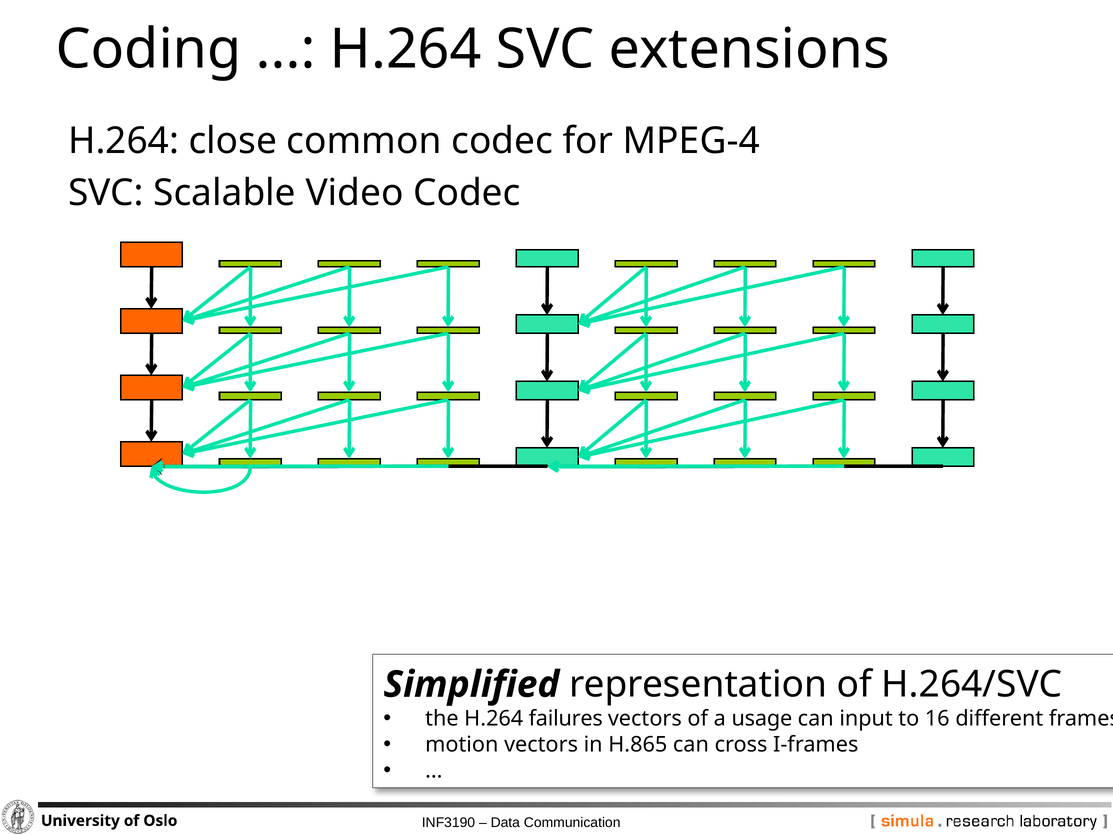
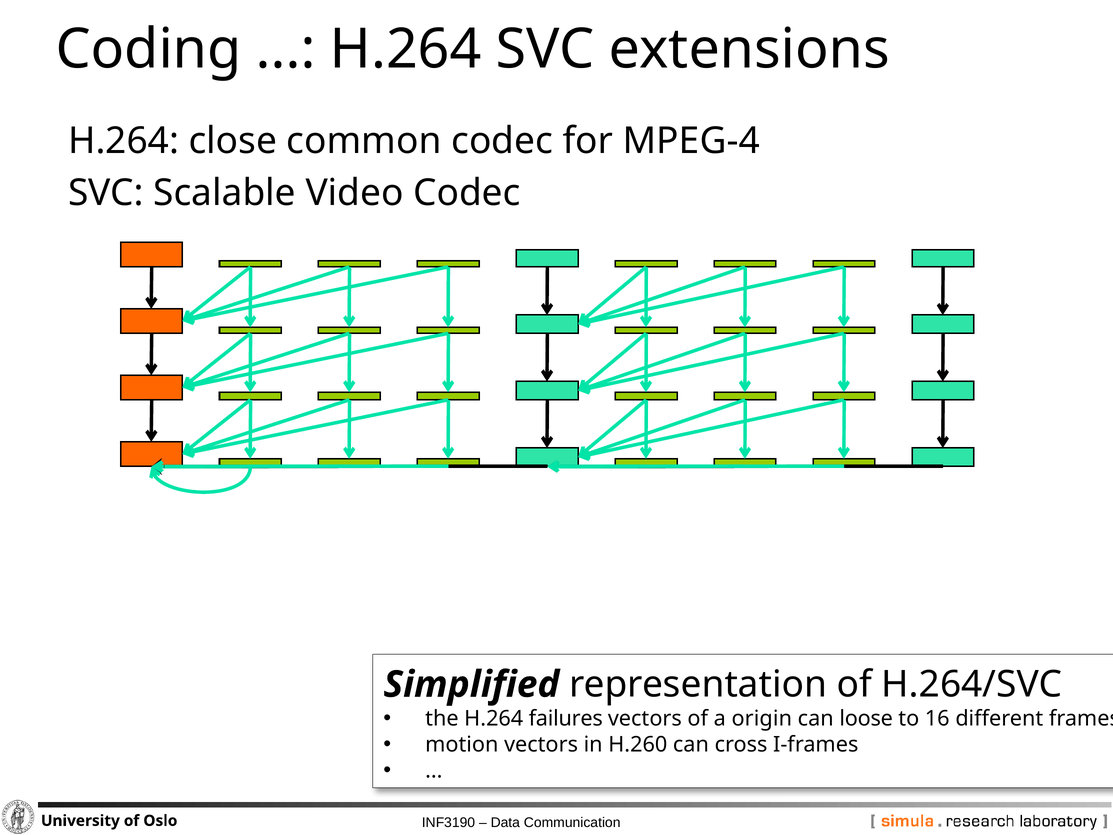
usage: usage -> origin (762, 719)
input: input -> loose (866, 719)
H.865: H.865 -> H.260 (638, 745)
